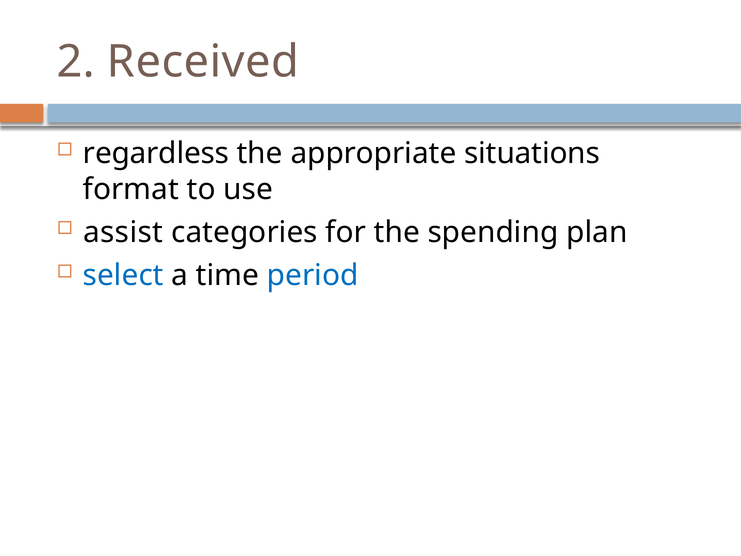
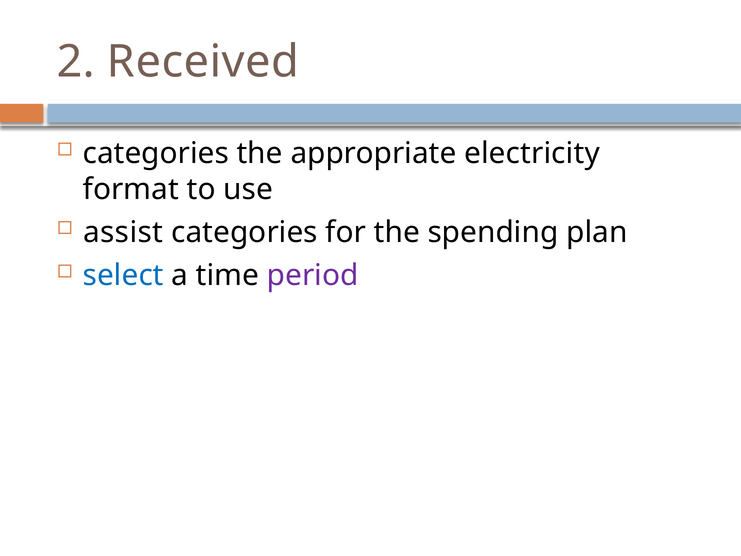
regardless: regardless -> categories (156, 153)
situations: situations -> electricity (532, 153)
period colour: blue -> purple (313, 275)
